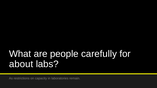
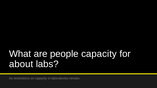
people carefully: carefully -> capacity (99, 54)
